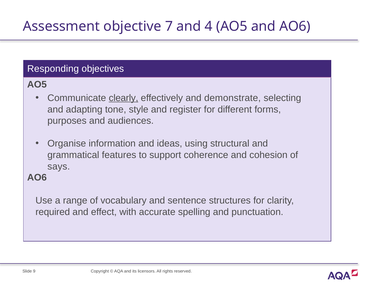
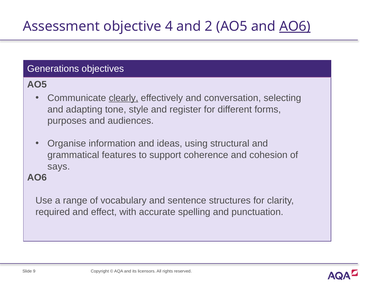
7: 7 -> 4 (169, 26)
4: 4 -> 2 (209, 26)
AO6 underline: none -> present (295, 26)
Responding: Responding -> Generations (53, 69)
demonstrate: demonstrate -> conversation (233, 98)
